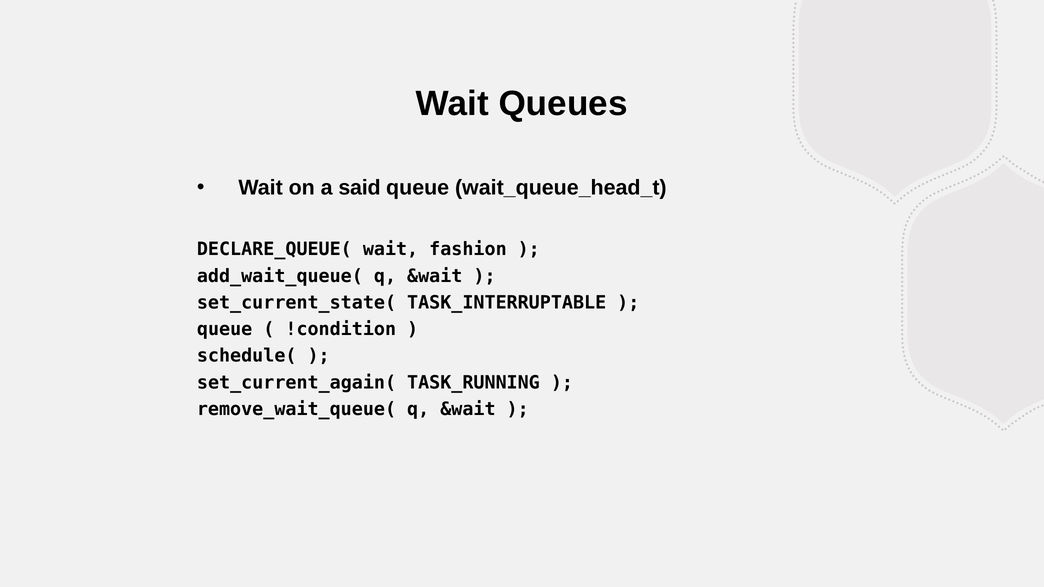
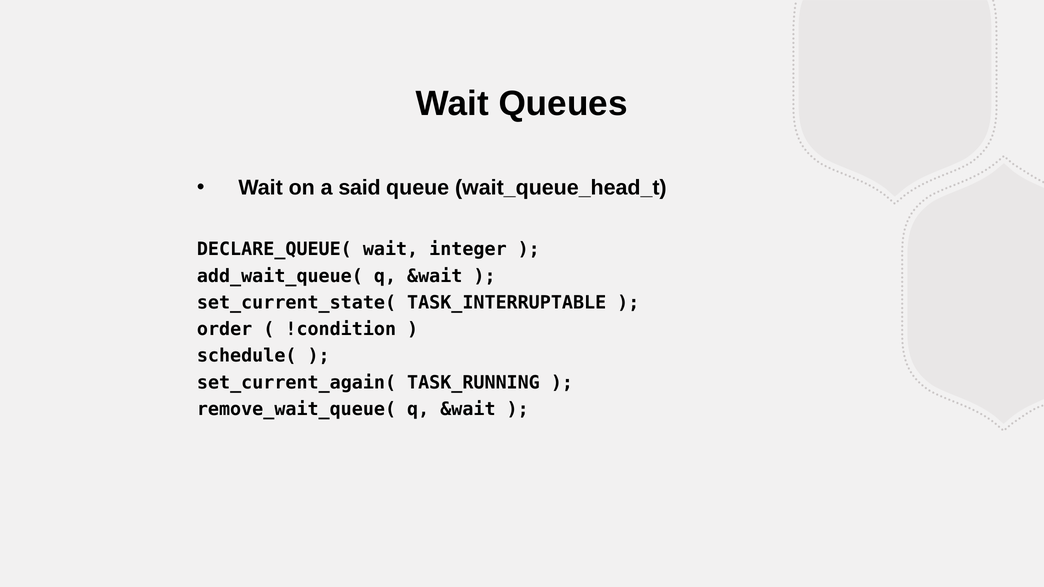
fashion: fashion -> integer (468, 250)
queue: queue -> order (225, 329)
